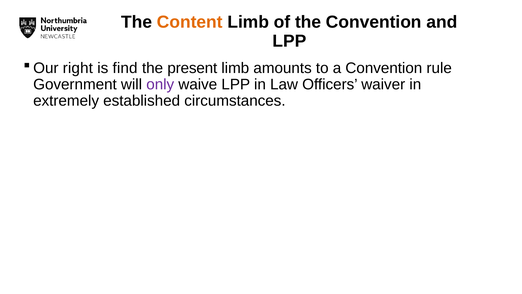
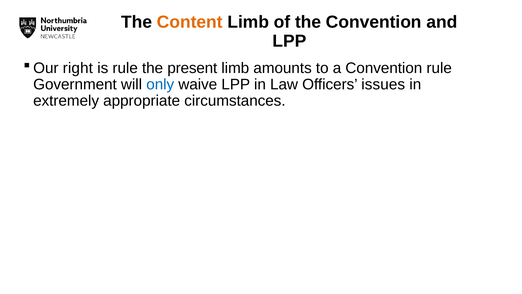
is find: find -> rule (125, 68)
only colour: purple -> blue (160, 84)
waiver: waiver -> issues (383, 84)
established: established -> appropriate (142, 101)
